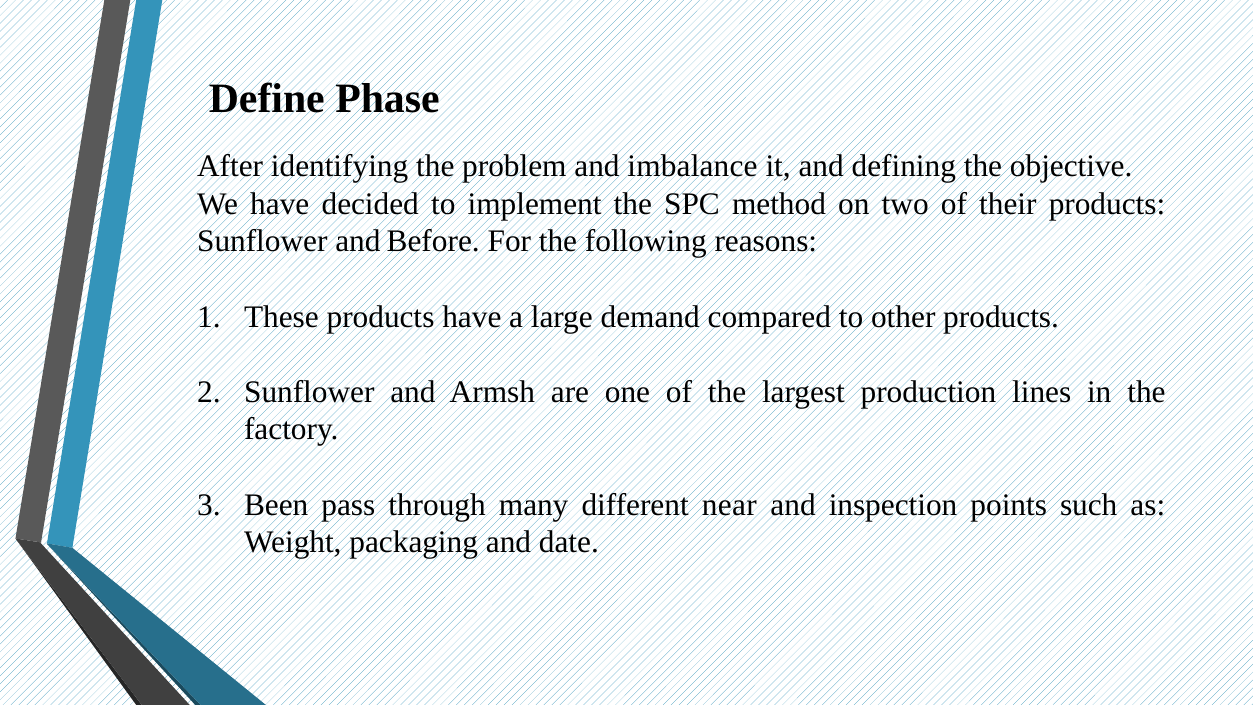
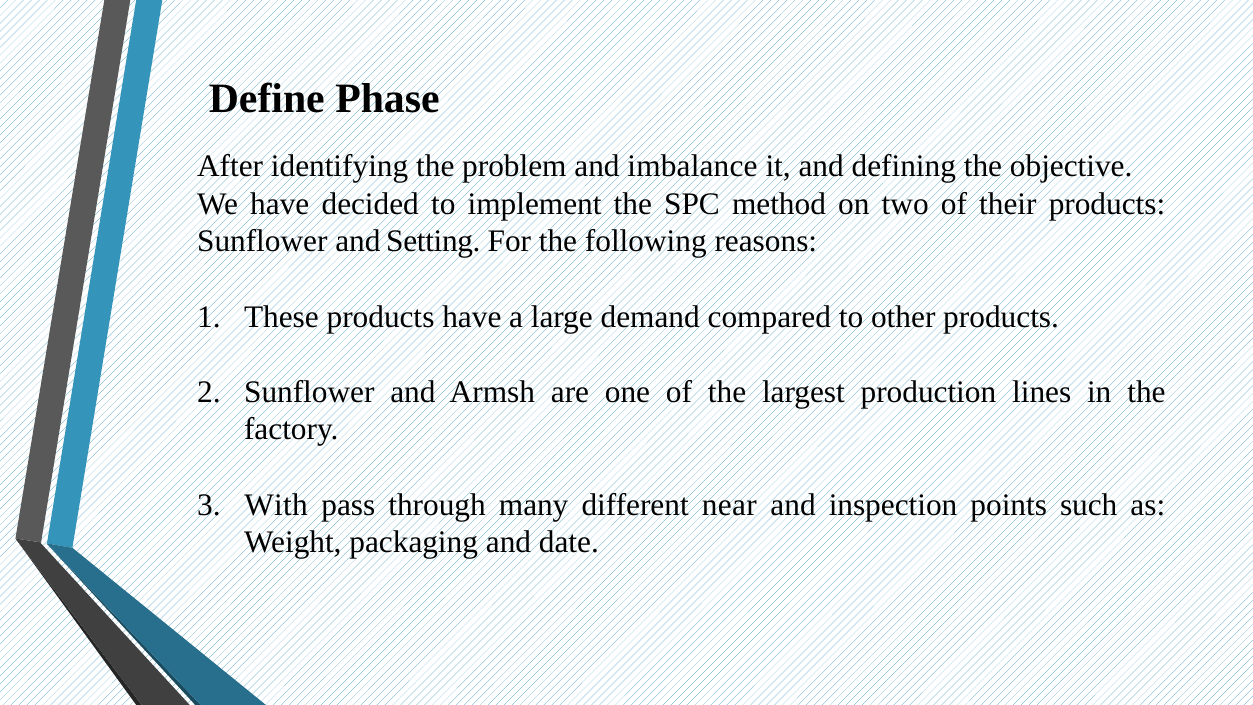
Before: Before -> Setting (433, 242)
Been: Been -> With (276, 505)
